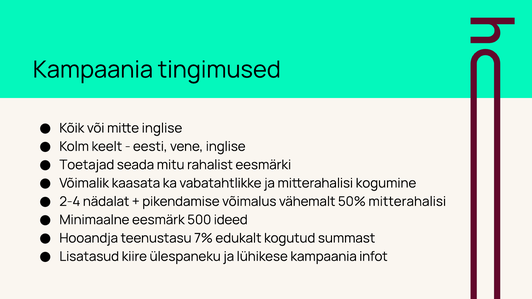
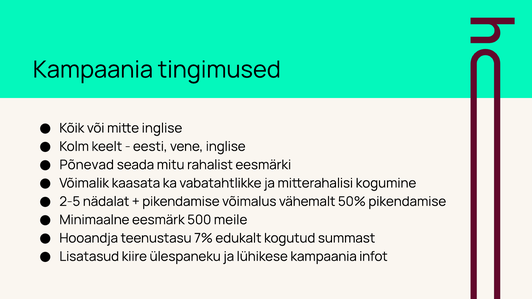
Toetajad: Toetajad -> Põnevad (87, 165)
2-4: 2-4 -> 2-5 (70, 202)
50% mitterahalisi: mitterahalisi -> pikendamise (407, 202)
ideed: ideed -> meile (231, 220)
